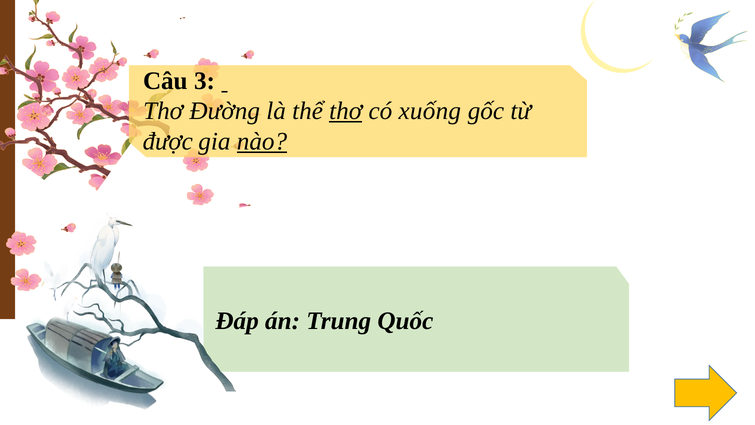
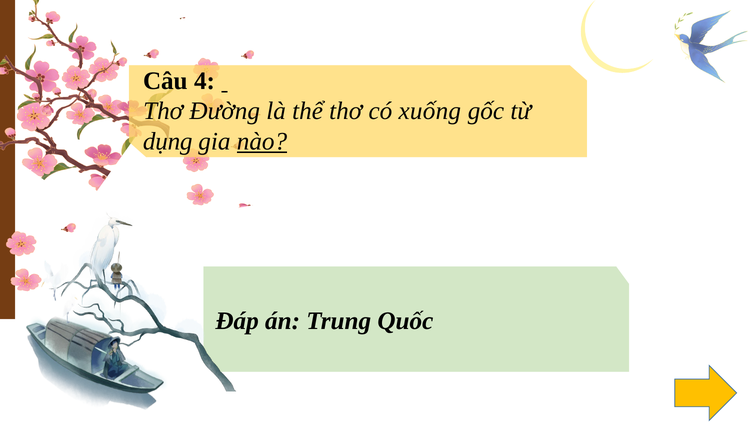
3: 3 -> 4 (205, 81)
thơ underline: present -> none (346, 111)
được: được -> dụng (168, 141)
